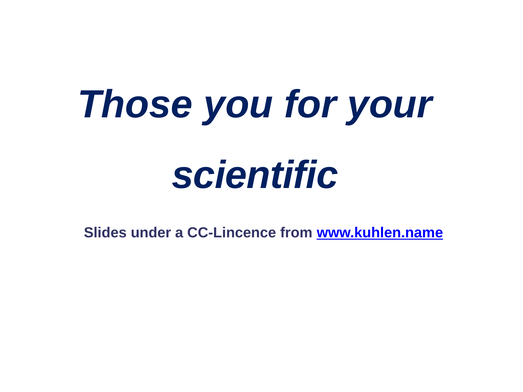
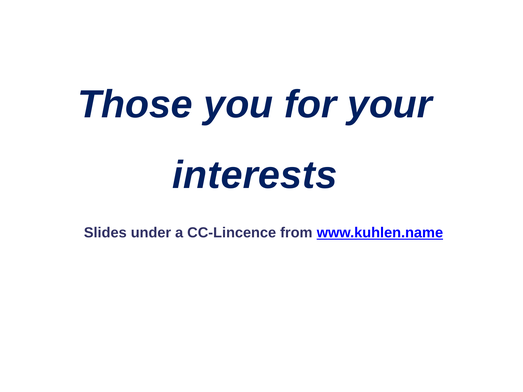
scientific: scientific -> interests (255, 175)
